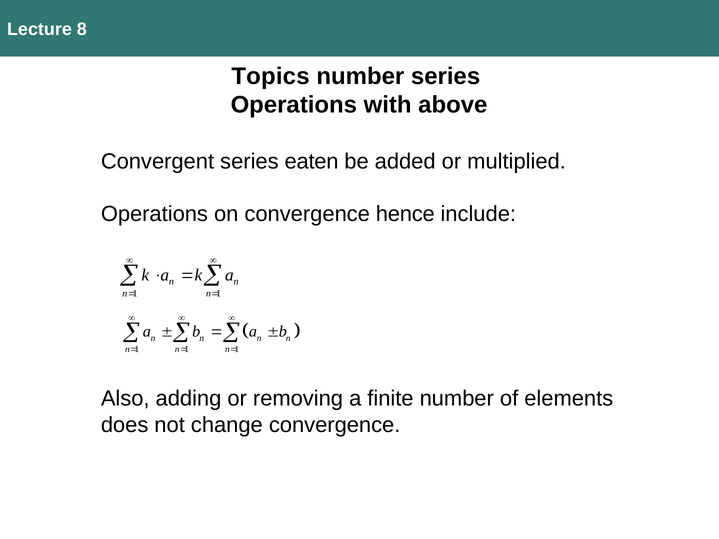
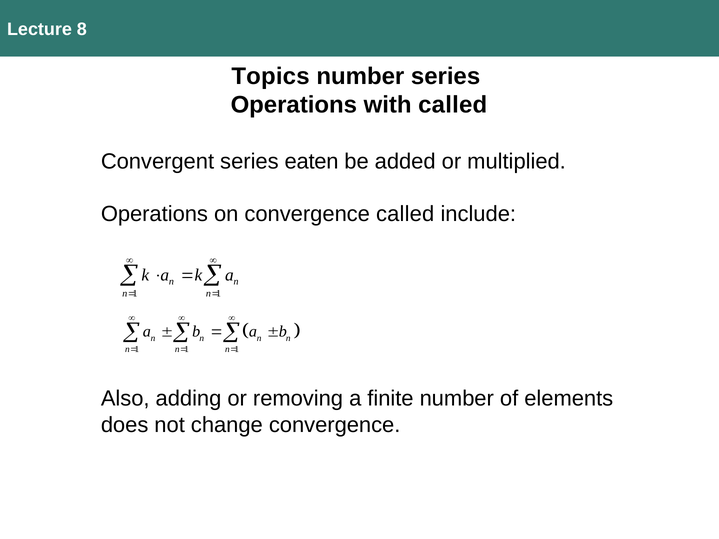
with above: above -> called (453, 105)
convergence hence: hence -> called (405, 214)
